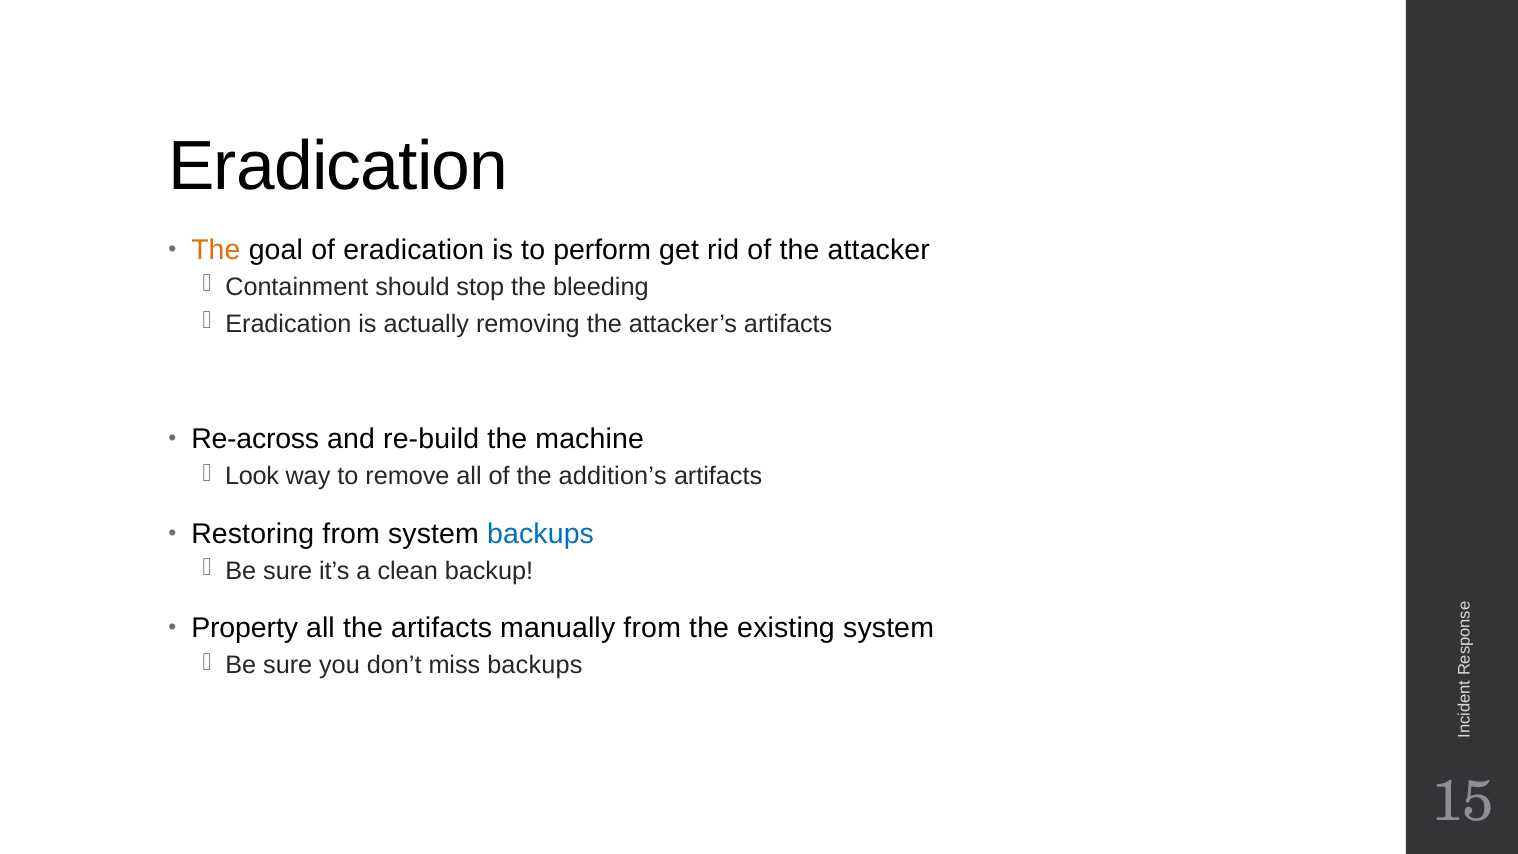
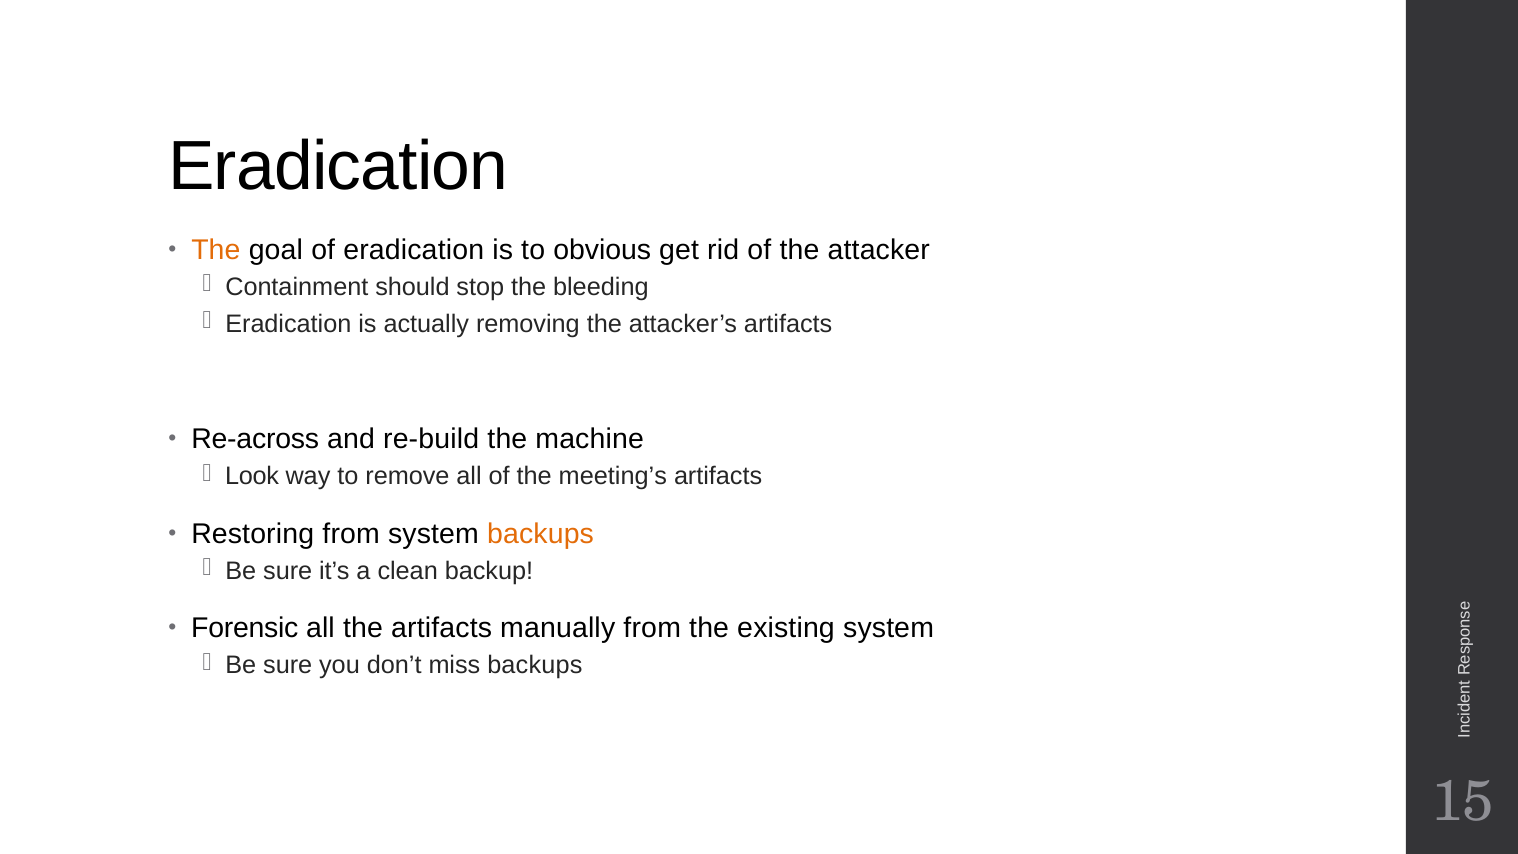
perform: perform -> obvious (602, 250)
addition’s: addition’s -> meeting’s (613, 476)
backups colour: blue -> orange (541, 534)
Property: Property -> Forensic (245, 628)
